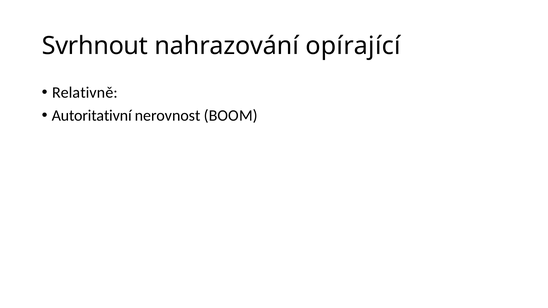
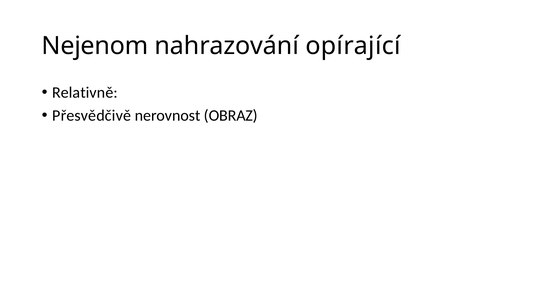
Svrhnout: Svrhnout -> Nejenom (95, 46)
Autoritativní: Autoritativní -> Přesvědčivě (92, 116)
BOOM: BOOM -> OBRAZ (231, 116)
